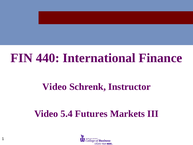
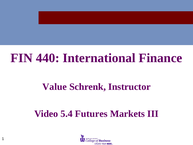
Video: Video -> Value (55, 87)
